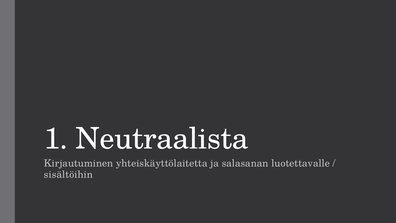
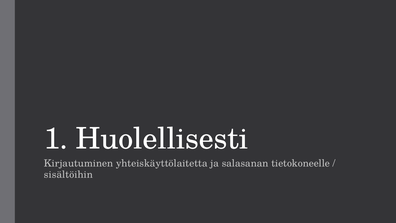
Neutraalista: Neutraalista -> Huolellisesti (162, 139)
luotettavalle: luotettavalle -> tietokoneelle (301, 163)
